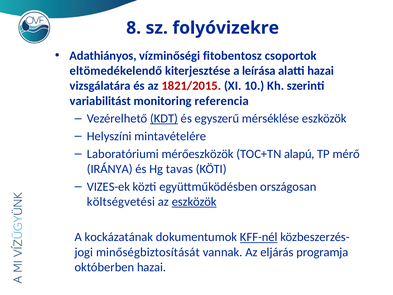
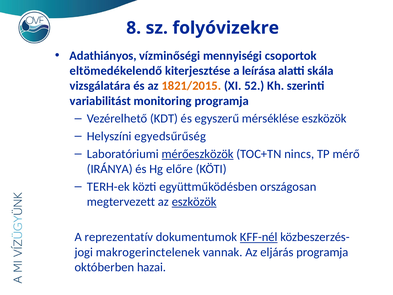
fitobentosz: fitobentosz -> mennyiségi (232, 56)
alatti hazai: hazai -> skála (321, 71)
1821/2015 colour: red -> orange (191, 86)
10: 10 -> 52 (254, 86)
monitoring referencia: referencia -> programja (222, 101)
KDT underline: present -> none (164, 118)
mintavételére: mintavételére -> egyedsűrűség (170, 136)
mérőeszközök underline: none -> present (198, 154)
alapú: alapú -> nincs (299, 154)
tavas: tavas -> előre (179, 169)
VIZES-ek: VIZES-ek -> TERH-ek (108, 187)
költségvetési: költségvetési -> megtervezett (121, 202)
kockázatának: kockázatának -> reprezentatív (119, 237)
minőségbiztosítását: minőségbiztosítását -> makrogerinctelenek (148, 252)
